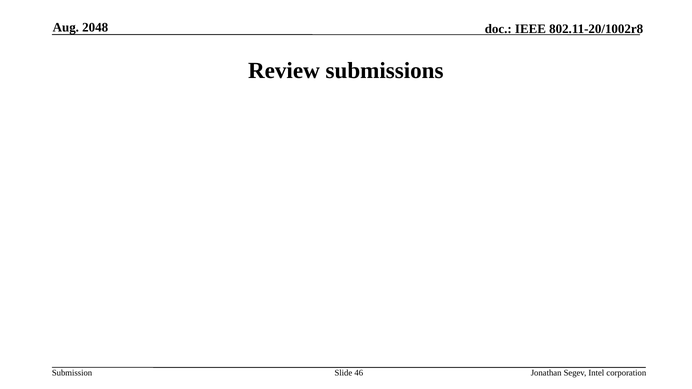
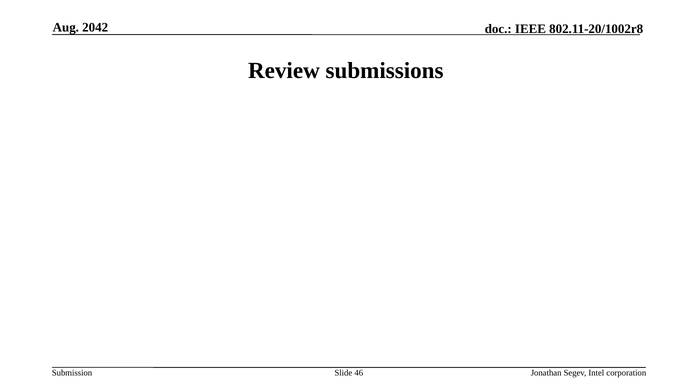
2048: 2048 -> 2042 (95, 28)
